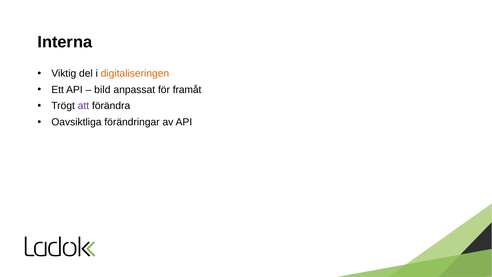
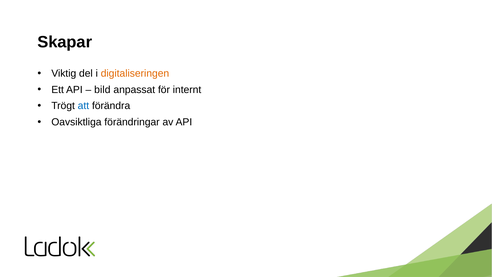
Interna: Interna -> Skapar (65, 42)
framåt: framåt -> internt (187, 90)
att colour: purple -> blue (83, 106)
